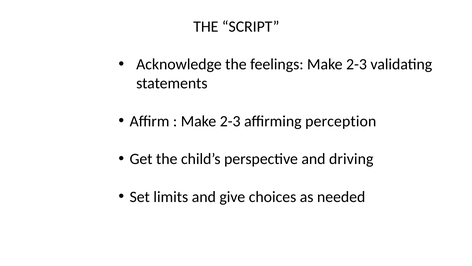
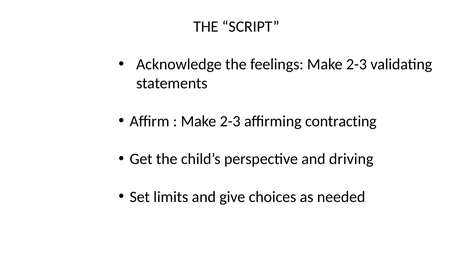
perception: perception -> contracting (341, 121)
